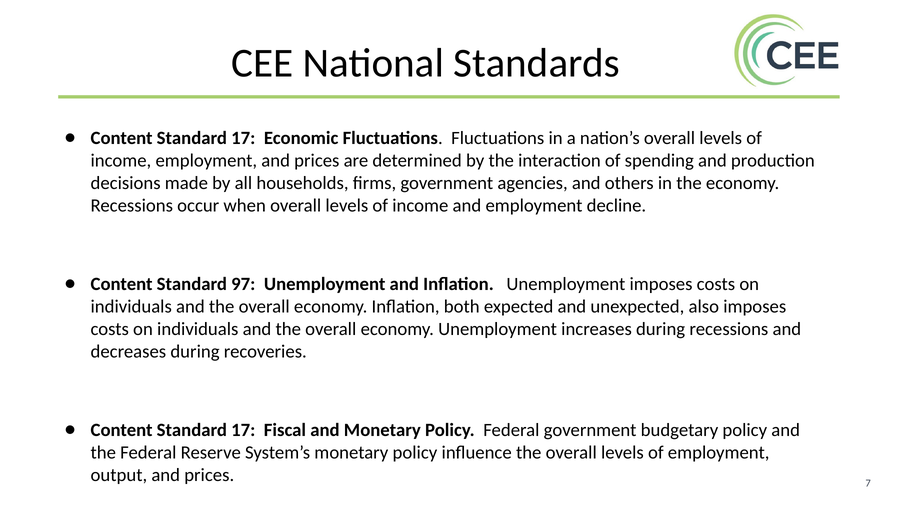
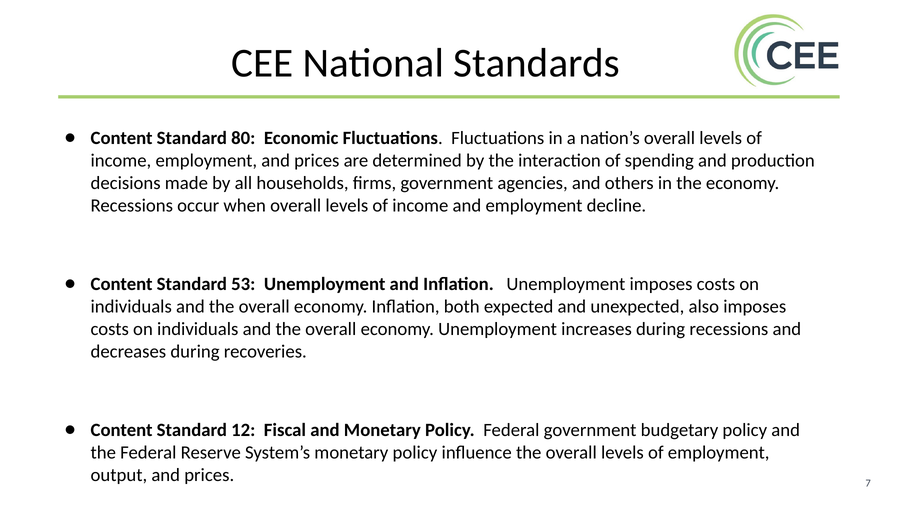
17: 17 -> 80 (243, 138)
97: 97 -> 53 (243, 284)
17: 17 -> 12 (243, 430)
